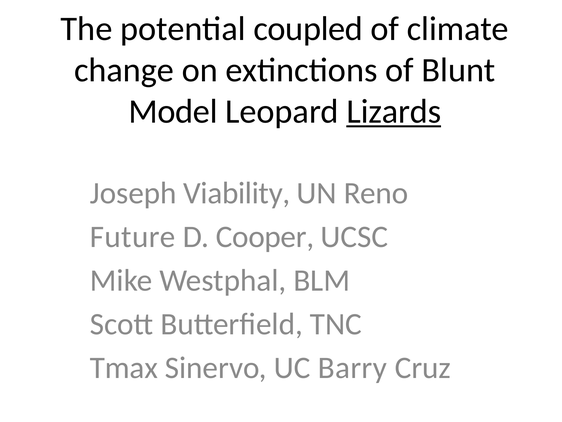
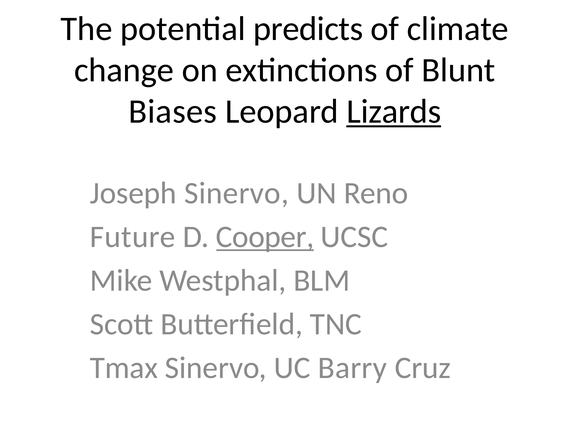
coupled: coupled -> predicts (308, 29)
Model: Model -> Biases (173, 111)
Joseph Viability: Viability -> Sinervo (236, 193)
Cooper underline: none -> present (265, 236)
